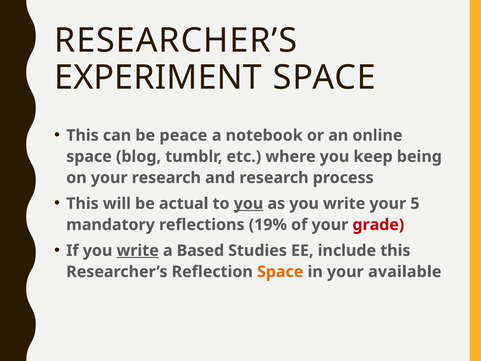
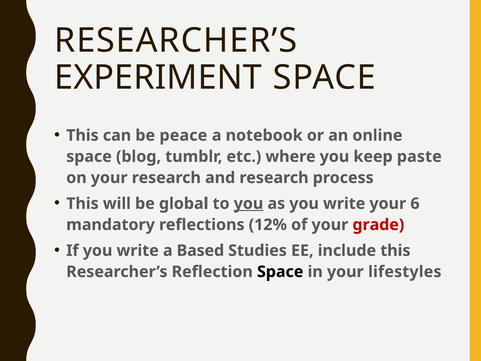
being: being -> paste (419, 156)
actual: actual -> global (184, 203)
5: 5 -> 6 (415, 203)
19%: 19% -> 12% (268, 225)
write underline: present -> none (138, 250)
Space colour: orange -> black (280, 272)
available: available -> lifestyles (405, 272)
